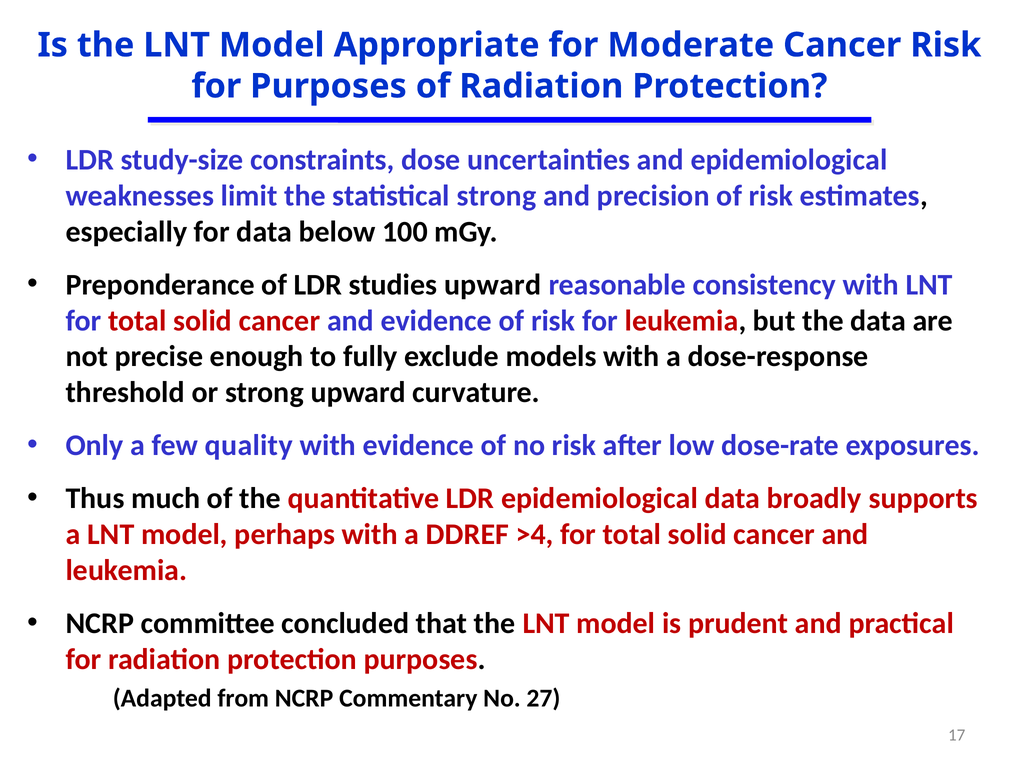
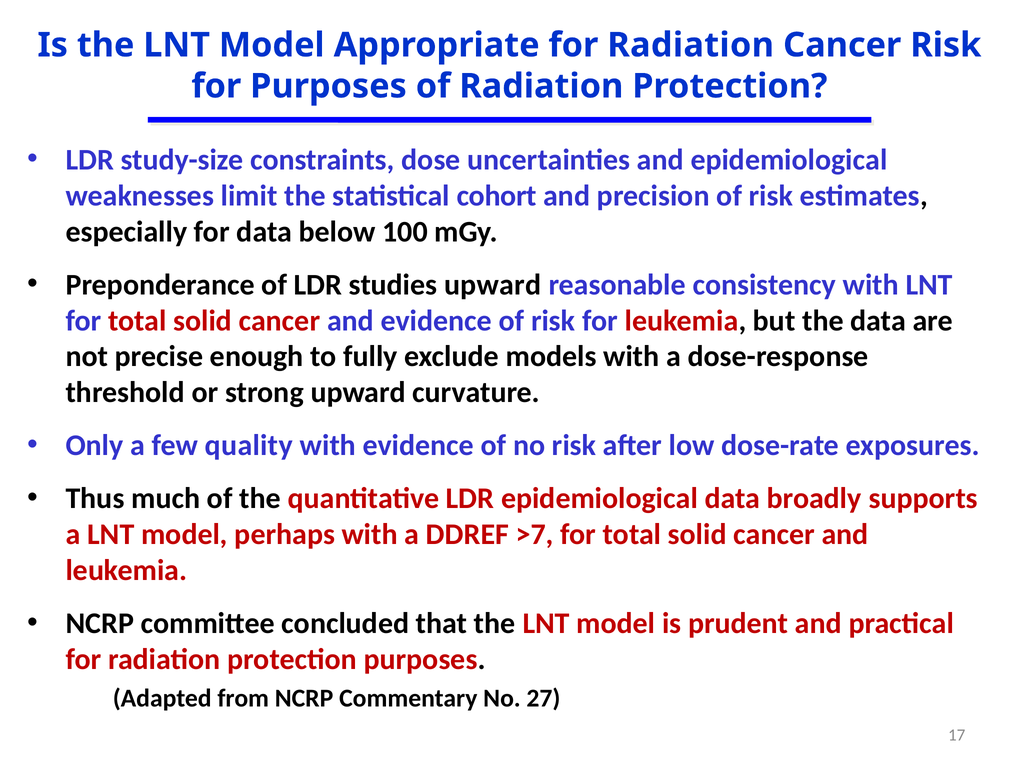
Appropriate for Moderate: Moderate -> Radiation (691, 45)
statistical strong: strong -> cohort (497, 196)
>4: >4 -> >7 (535, 535)
